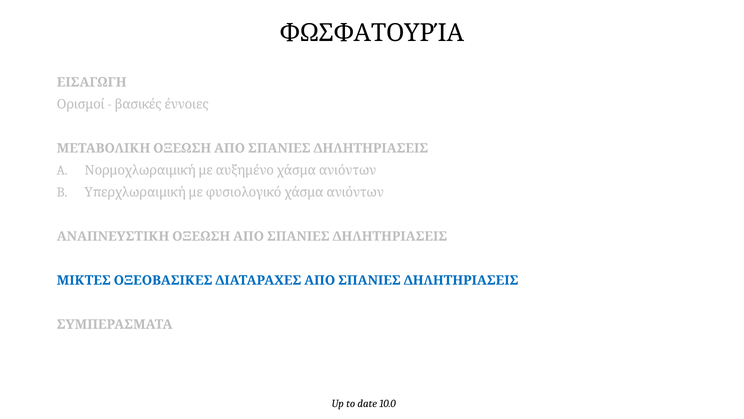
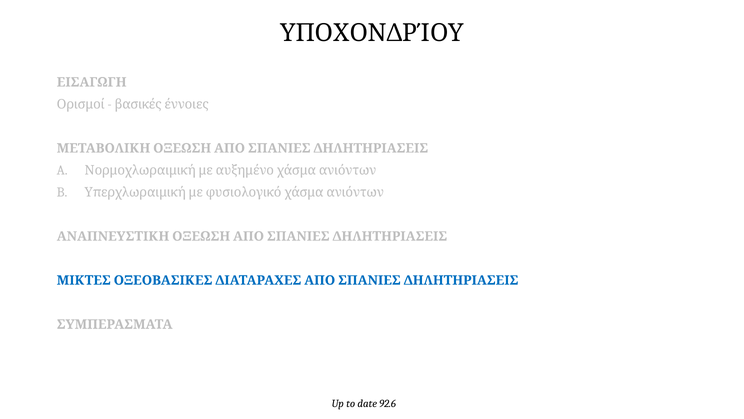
ΦΩΣΦΑΤΟΥΡΊΑ: ΦΩΣΦΑΤΟΥΡΊΑ -> ΥΠΟΧΟΝΔΡΊΟΥ (372, 33)
10.0: 10.0 -> 92.6 (388, 403)
